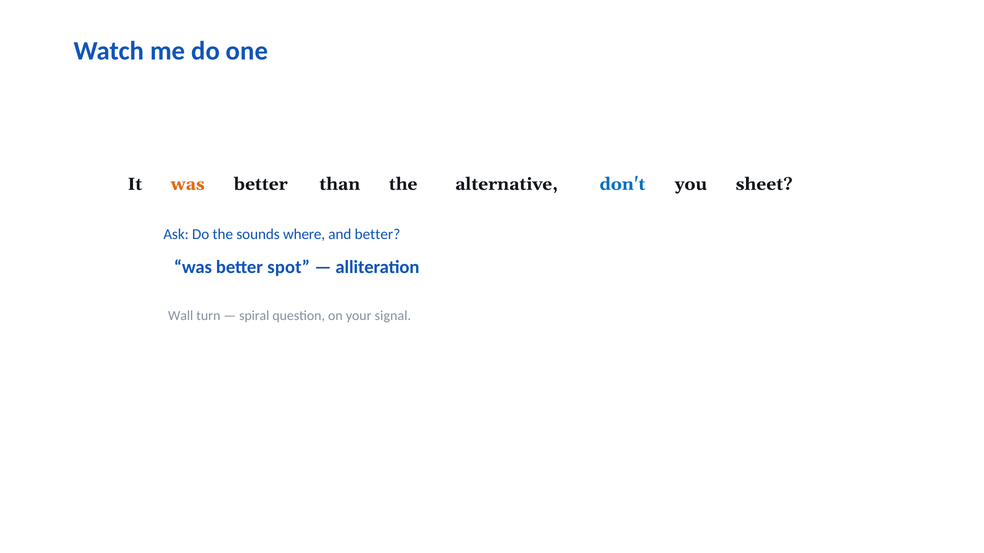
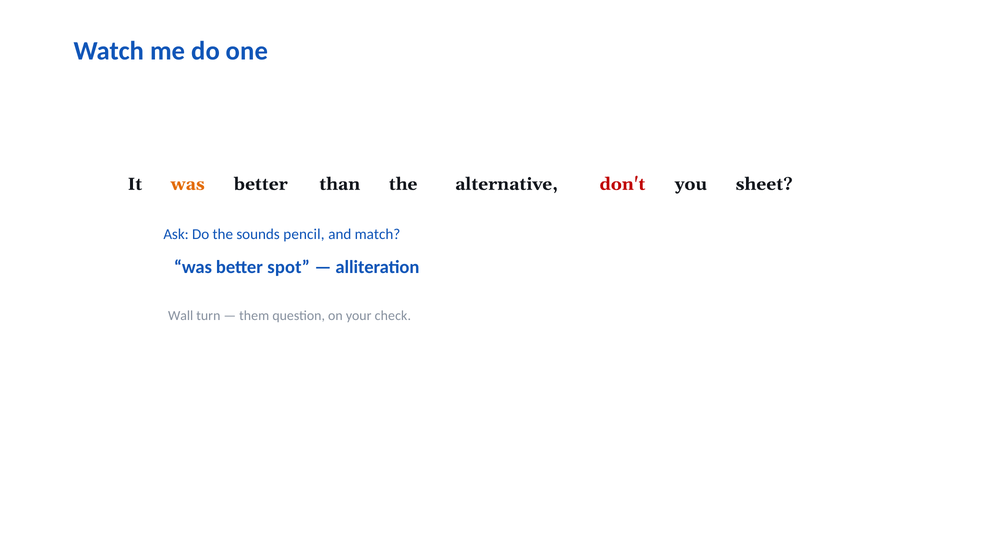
don't colour: blue -> red (622, 184)
where: where -> pencil (304, 234)
and better: better -> match (378, 234)
spiral: spiral -> them (254, 316)
signal: signal -> check (393, 316)
